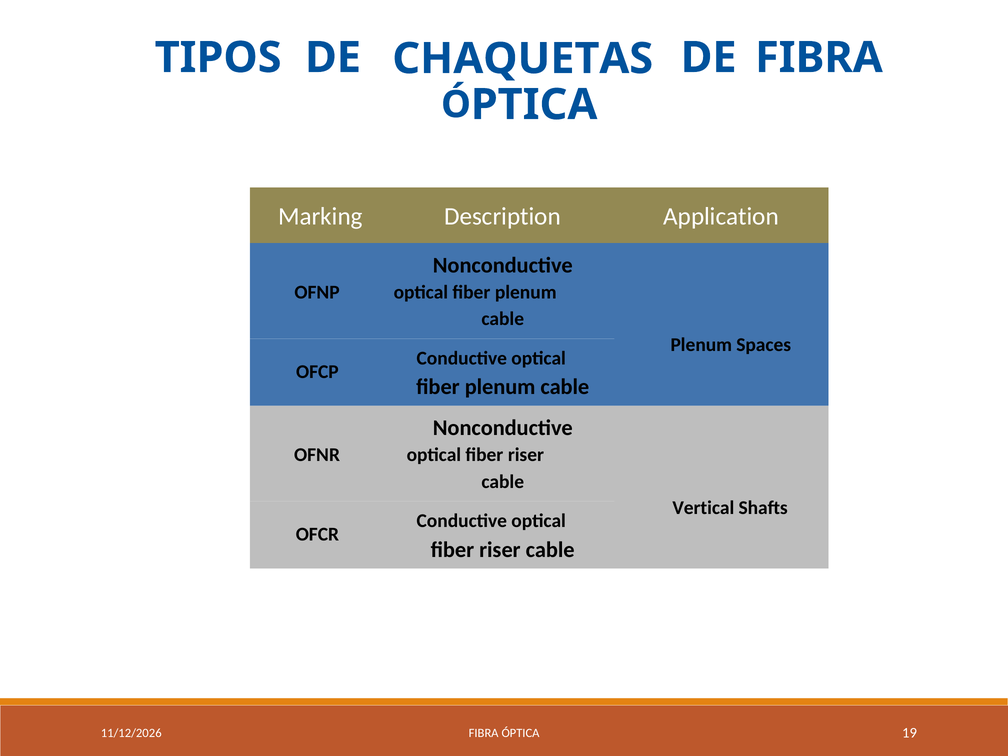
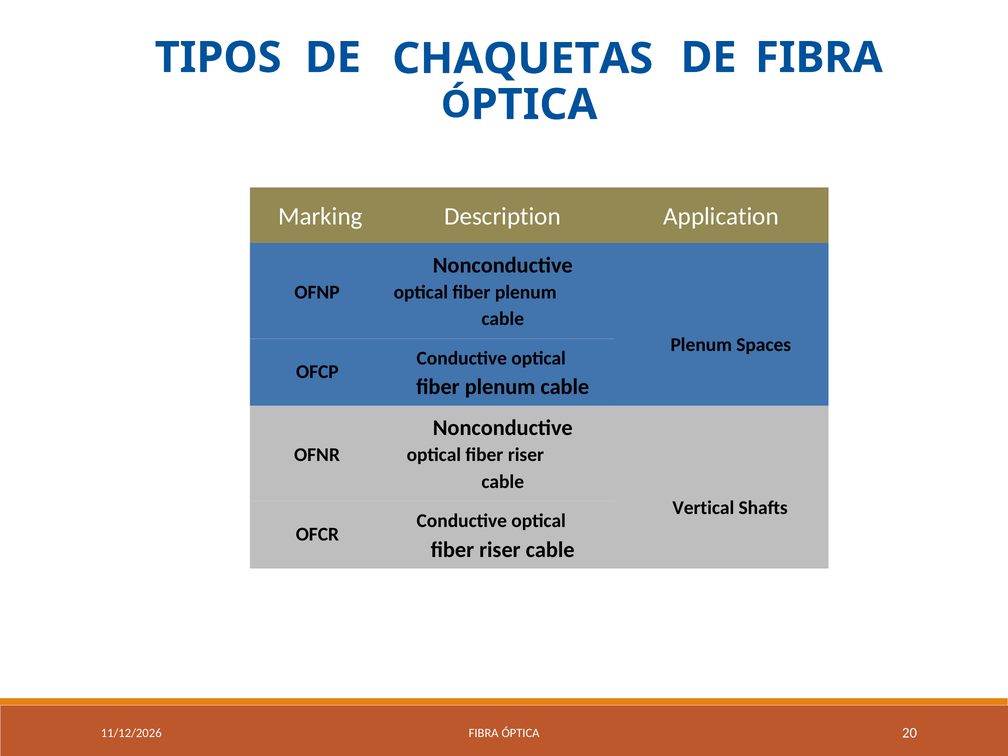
19: 19 -> 20 (910, 733)
